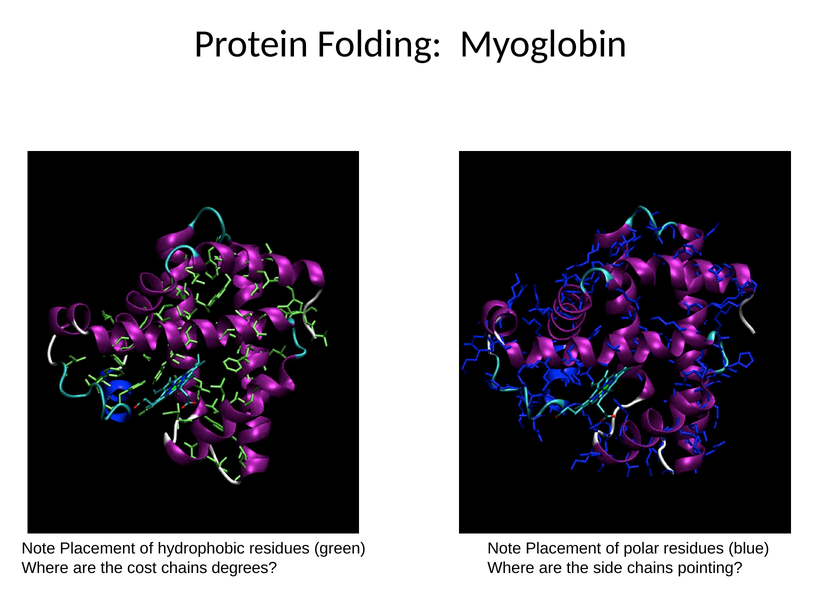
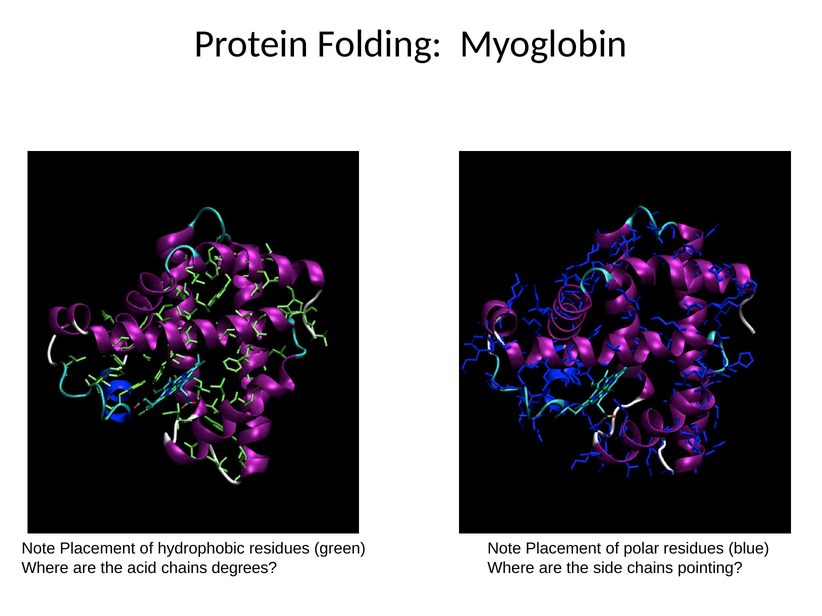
cost: cost -> acid (142, 568)
